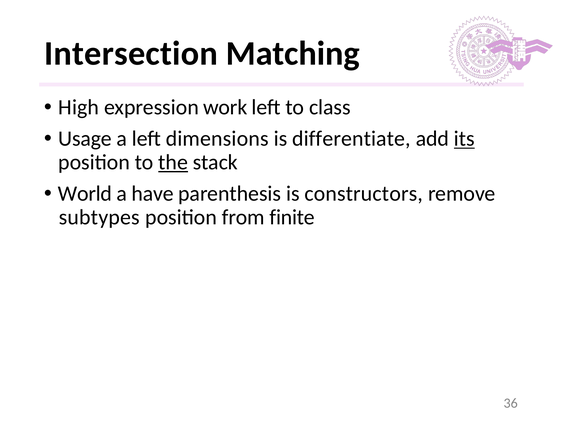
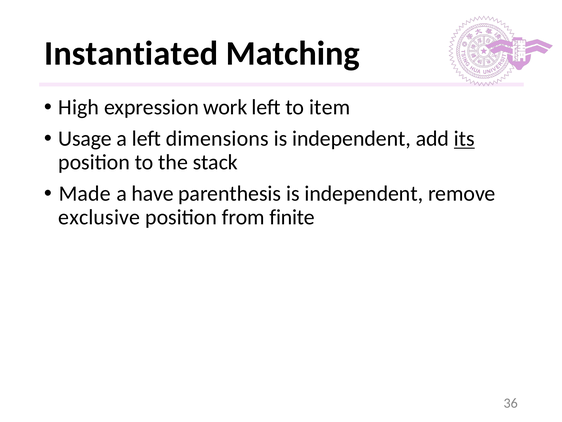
Intersection: Intersection -> Instantiated (131, 54)
class: class -> item (330, 107)
differentiate: differentiate -> independent (351, 139)
the underline: present -> none (173, 162)
World: World -> Made (85, 194)
parenthesis is constructors: constructors -> independent (364, 194)
subtypes: subtypes -> exclusive (99, 217)
